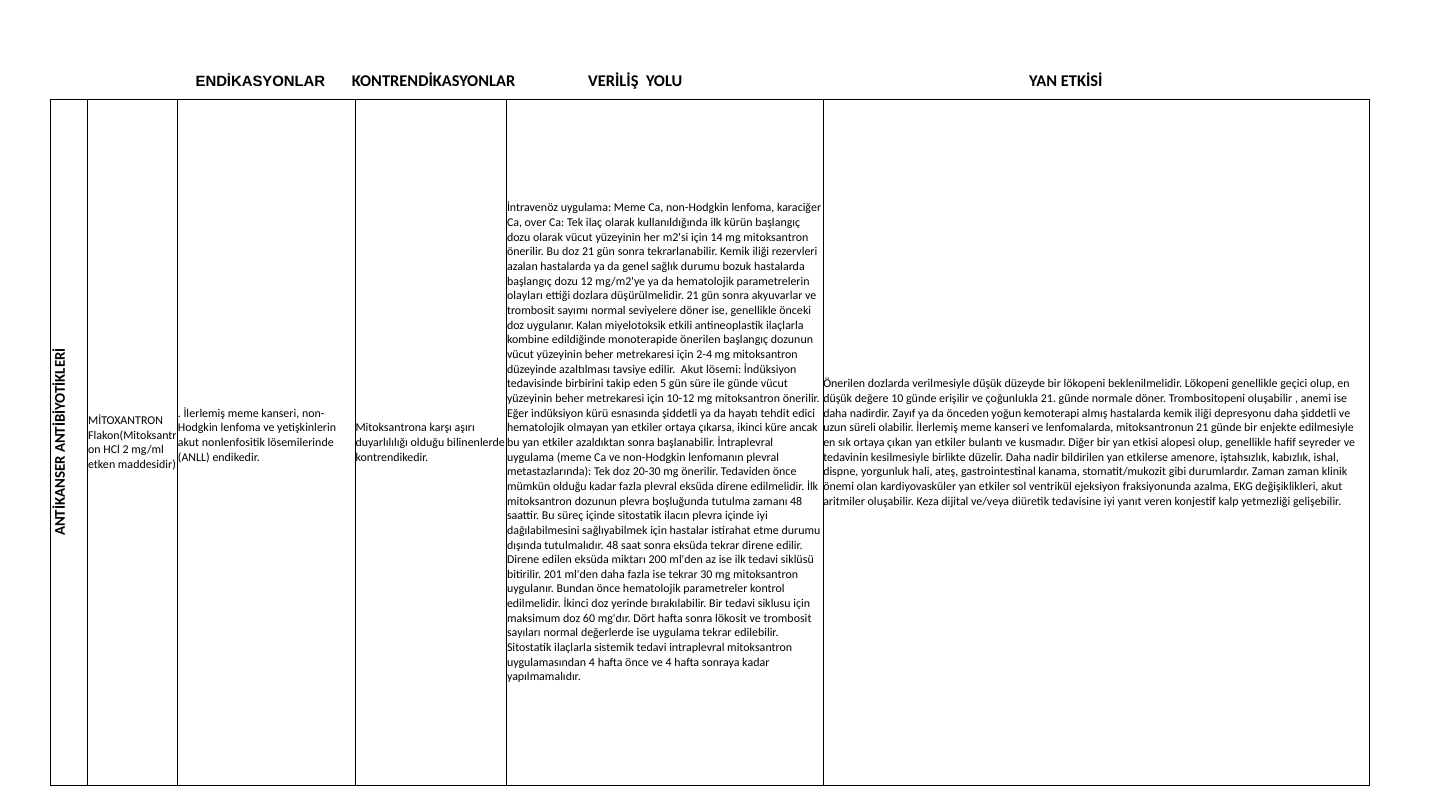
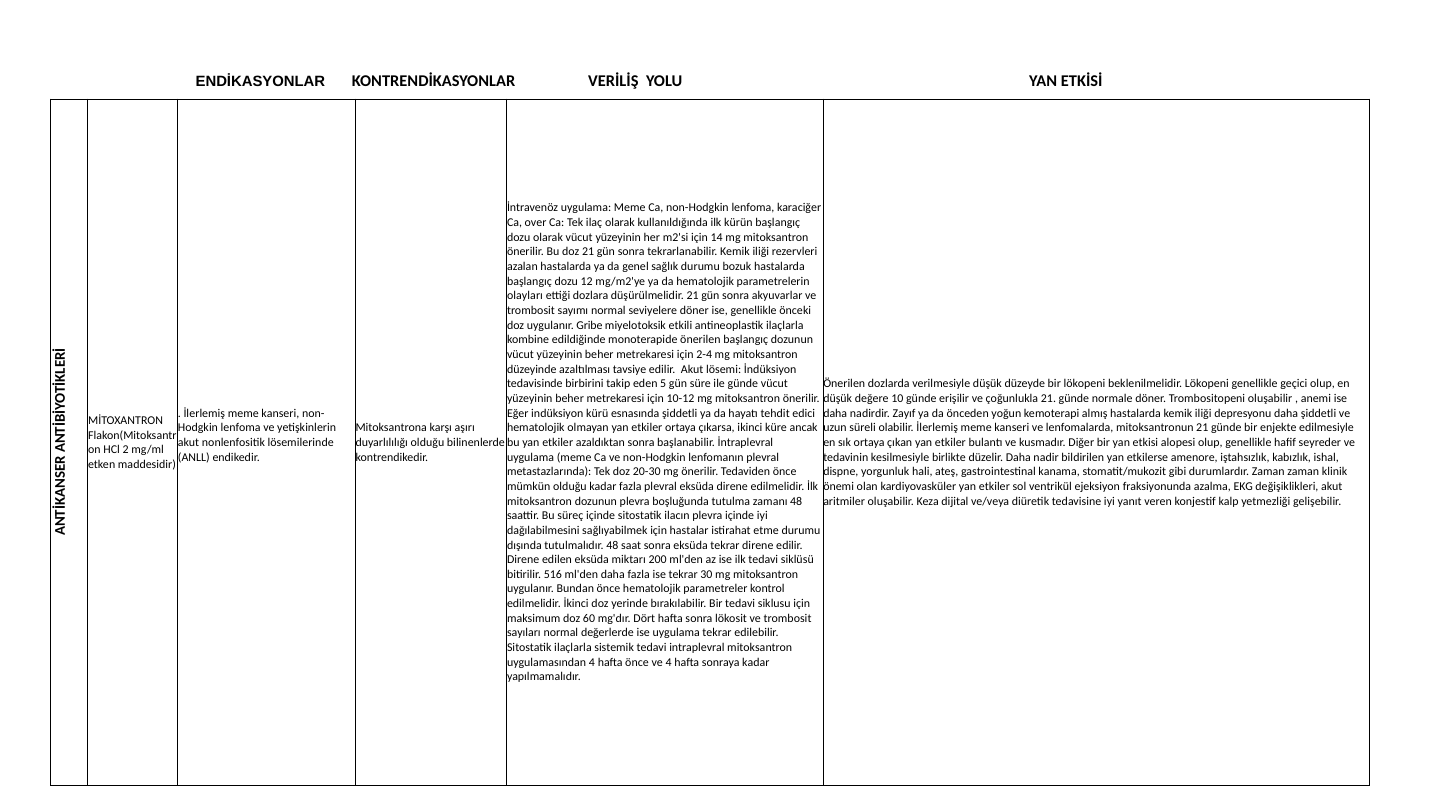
Kalan: Kalan -> Gribe (589, 325)
201: 201 -> 516 (553, 574)
